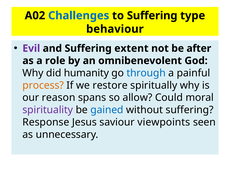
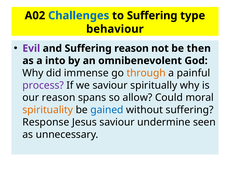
Suffering extent: extent -> reason (132, 48)
after: after -> then (199, 48)
role: role -> into (55, 61)
humanity: humanity -> immense (86, 73)
through colour: blue -> orange (146, 73)
process colour: orange -> purple (43, 85)
we restore: restore -> saviour (110, 85)
spirituality colour: purple -> orange (48, 110)
viewpoints: viewpoints -> undermine (164, 122)
